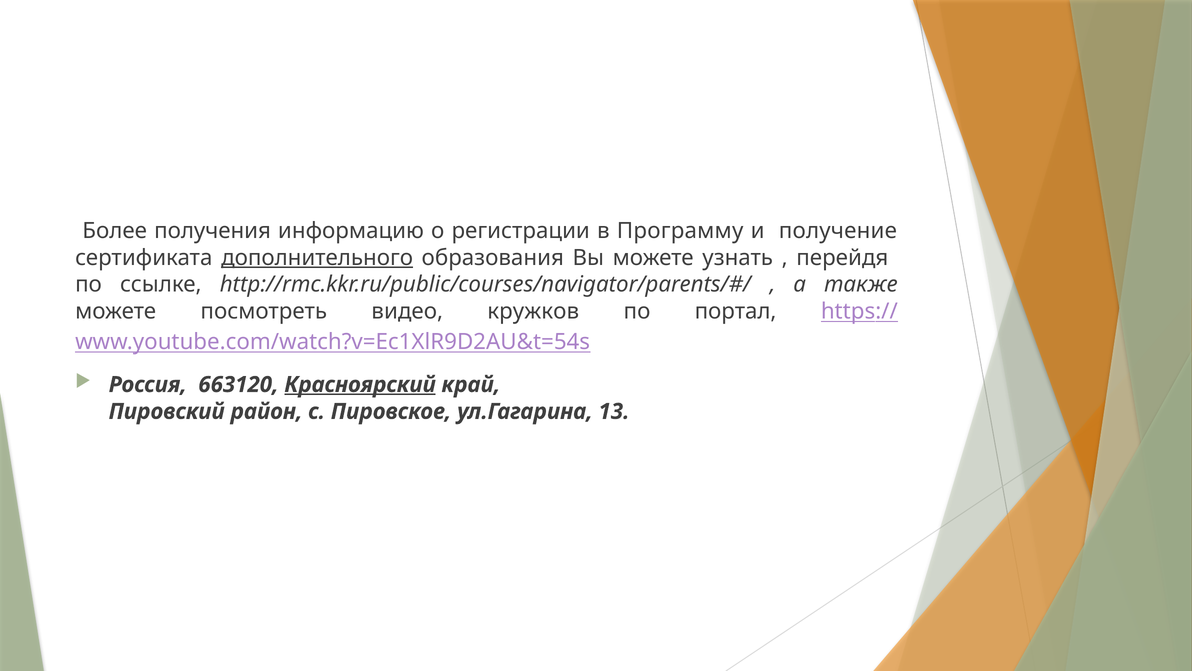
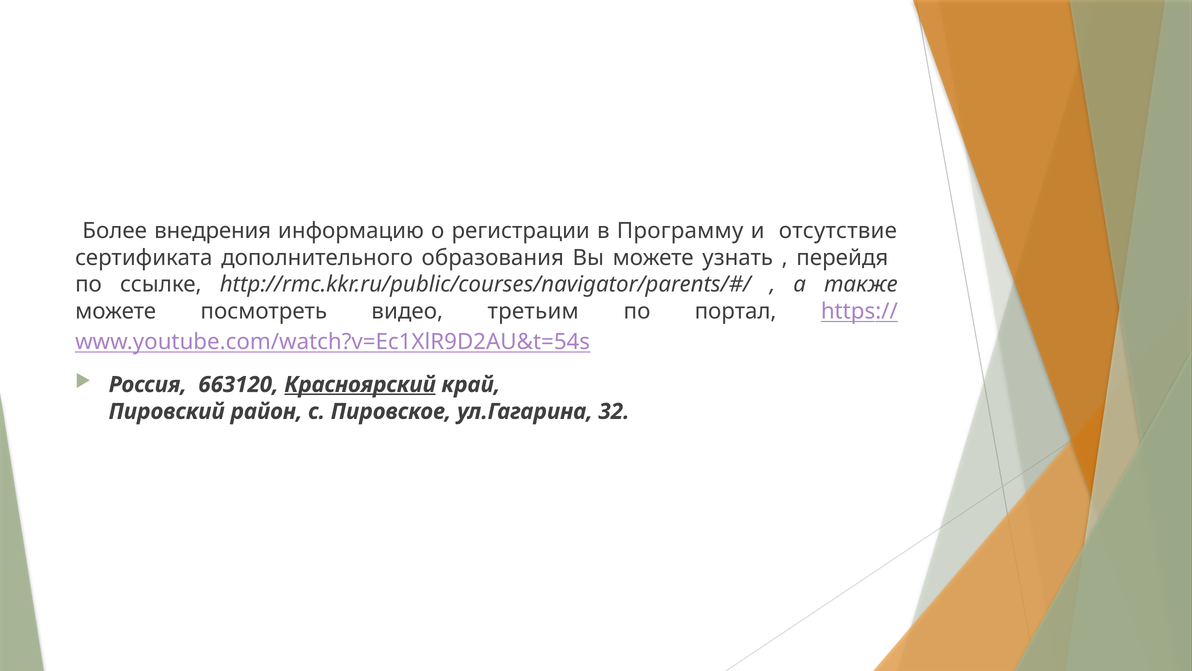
получения: получения -> внедрения (213, 231)
получение: получение -> отсутствие (838, 231)
дополнительного underline: present -> none (317, 258)
кружков: кружков -> третьим (533, 311)
13: 13 -> 32 (614, 411)
